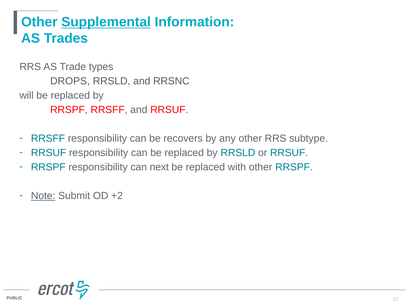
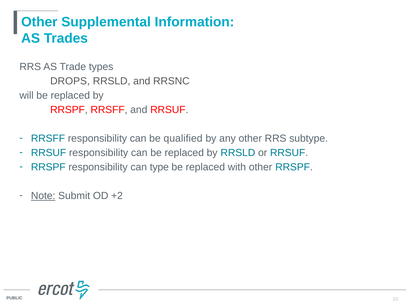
Supplemental underline: present -> none (106, 22)
recovers: recovers -> qualified (183, 139)
next: next -> type (159, 167)
